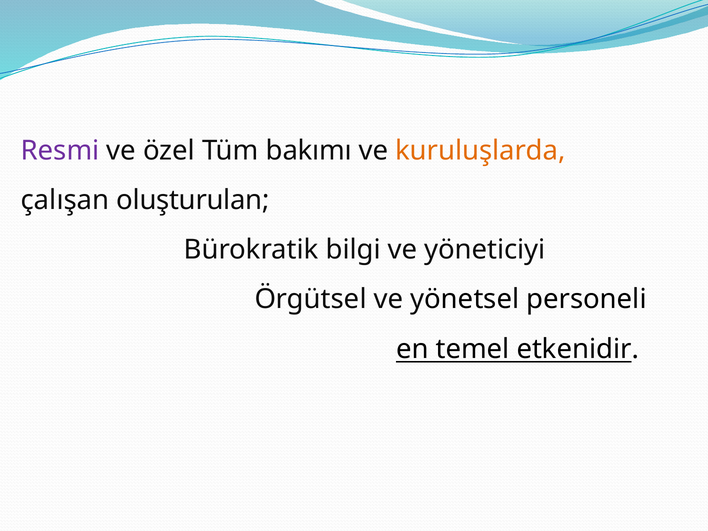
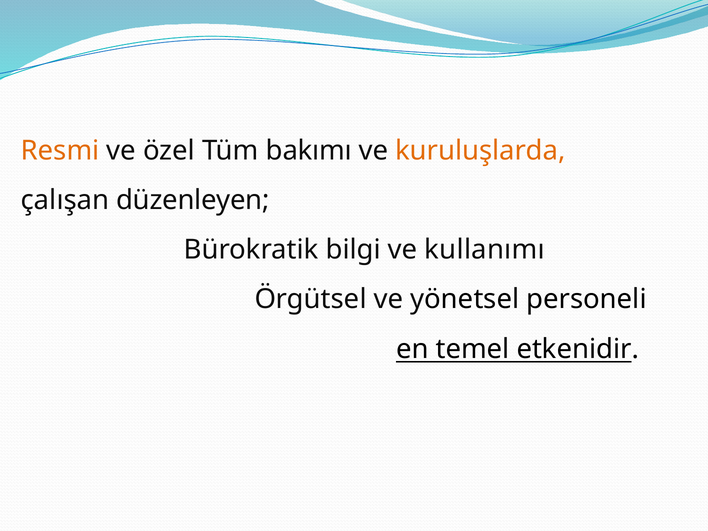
Resmi colour: purple -> orange (60, 151)
oluşturulan: oluşturulan -> düzenleyen (193, 200)
yöneticiyi: yöneticiyi -> kullanımı (485, 250)
